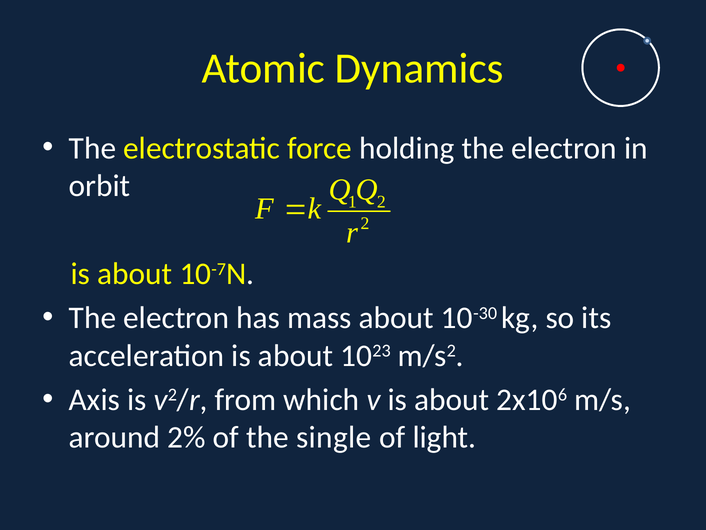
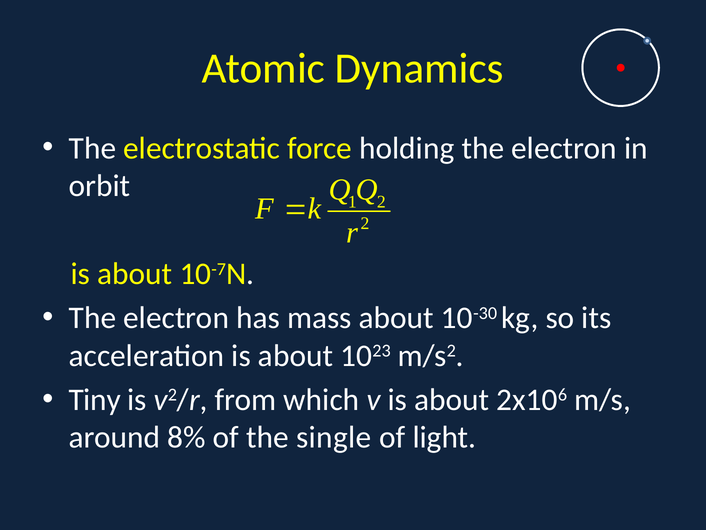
Axis: Axis -> Tiny (95, 399)
2%: 2% -> 8% (187, 437)
